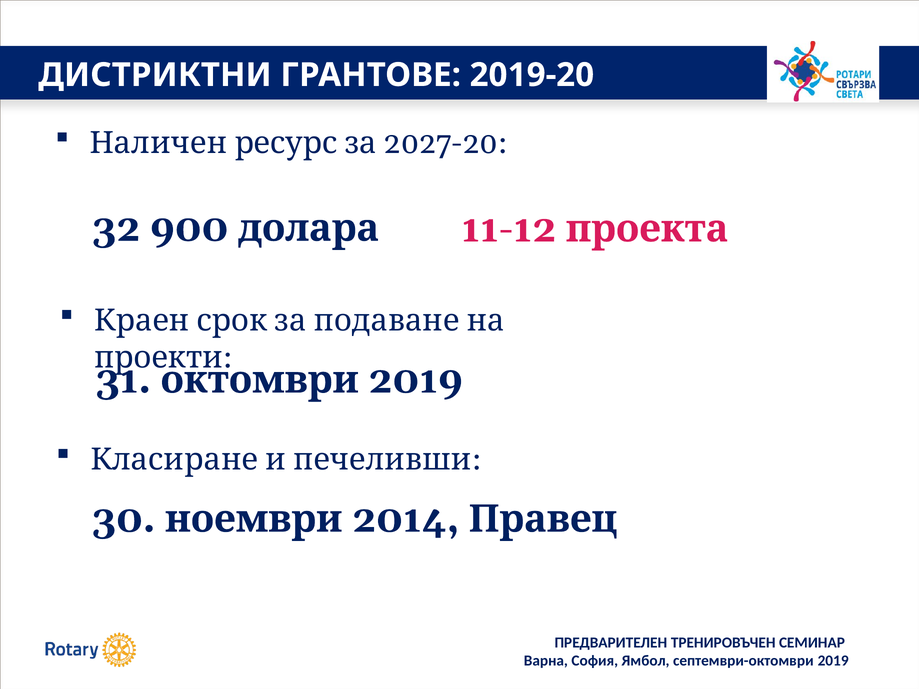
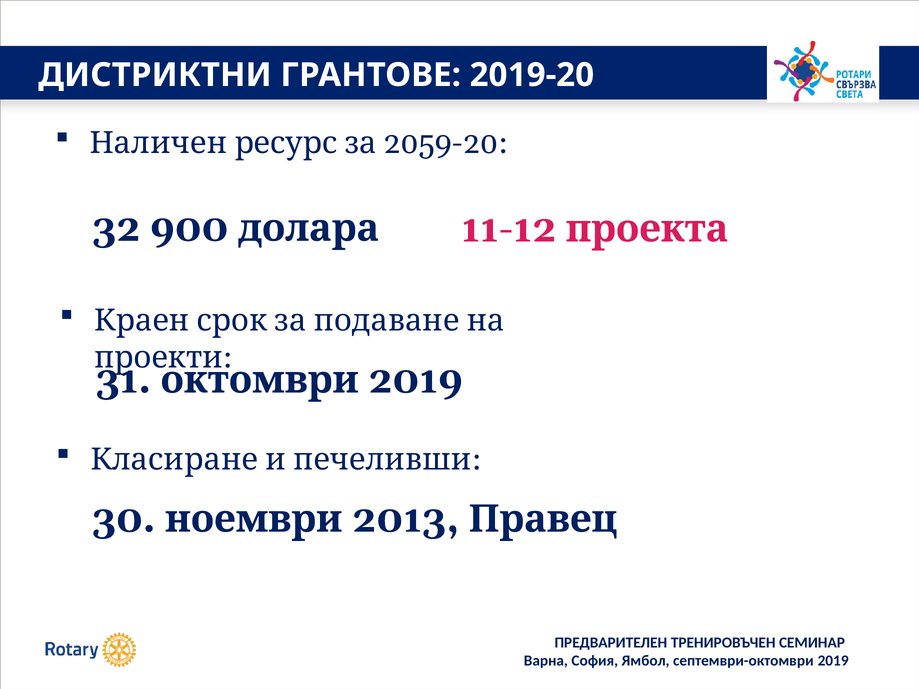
2027-20: 2027-20 -> 2059-20 (446, 143)
2014: 2014 -> 2013 (406, 519)
